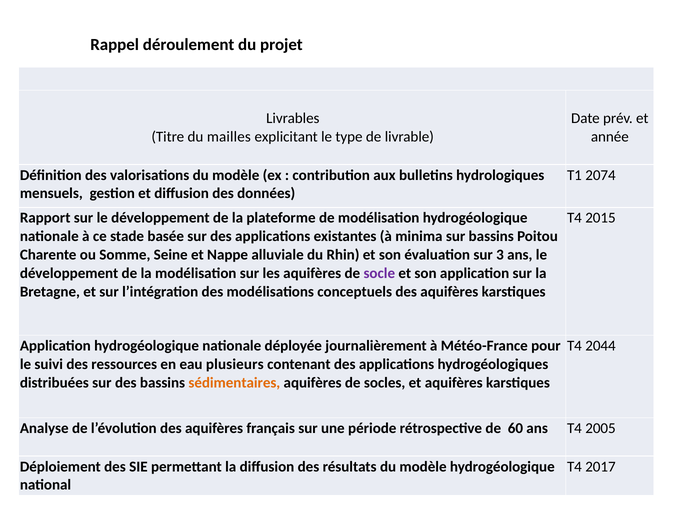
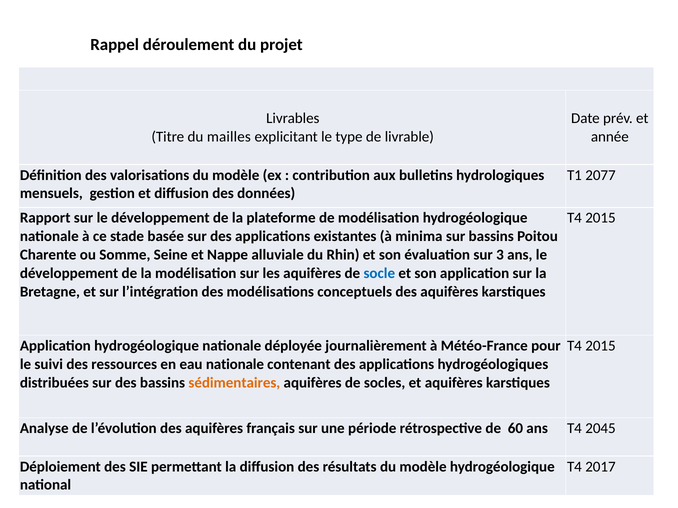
2074: 2074 -> 2077 (600, 175)
socle colour: purple -> blue (379, 273)
2044: 2044 -> 2015 (600, 346)
eau plusieurs: plusieurs -> nationale (235, 365)
2005: 2005 -> 2045 (600, 429)
